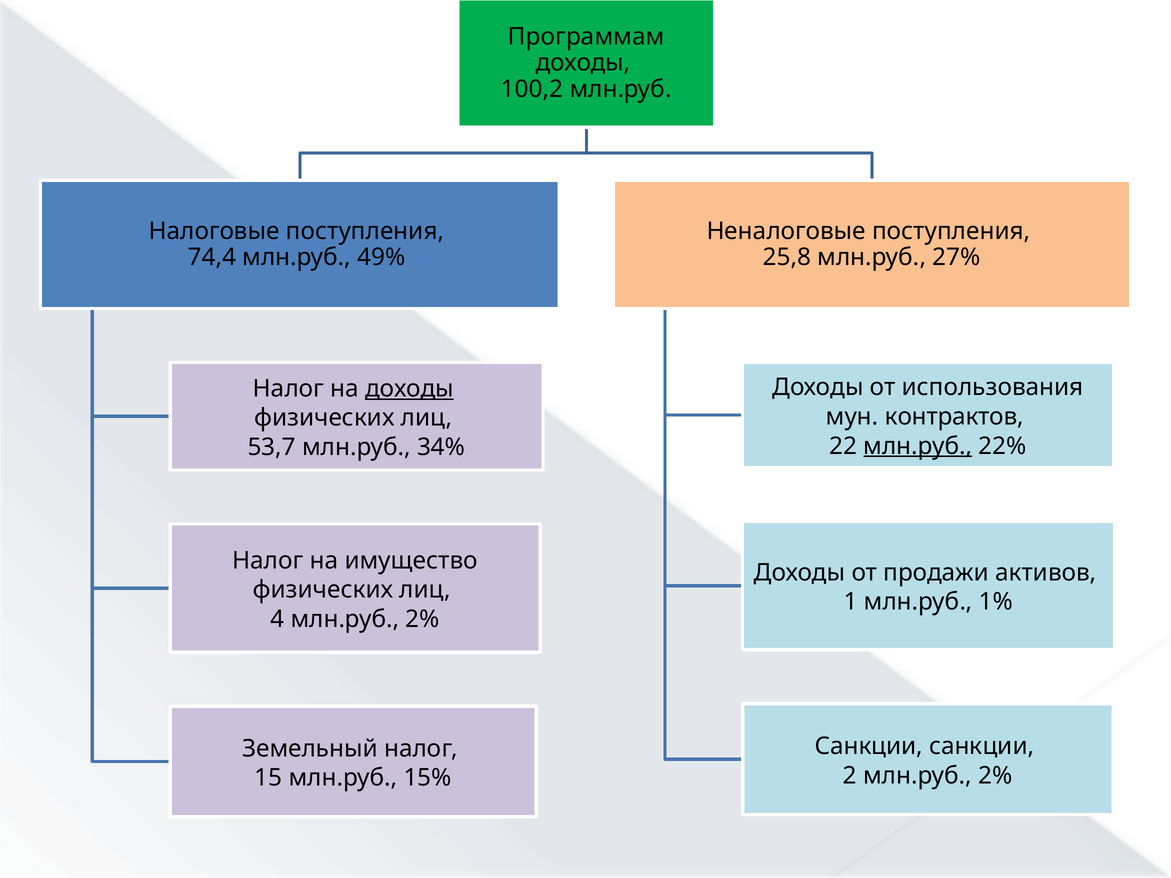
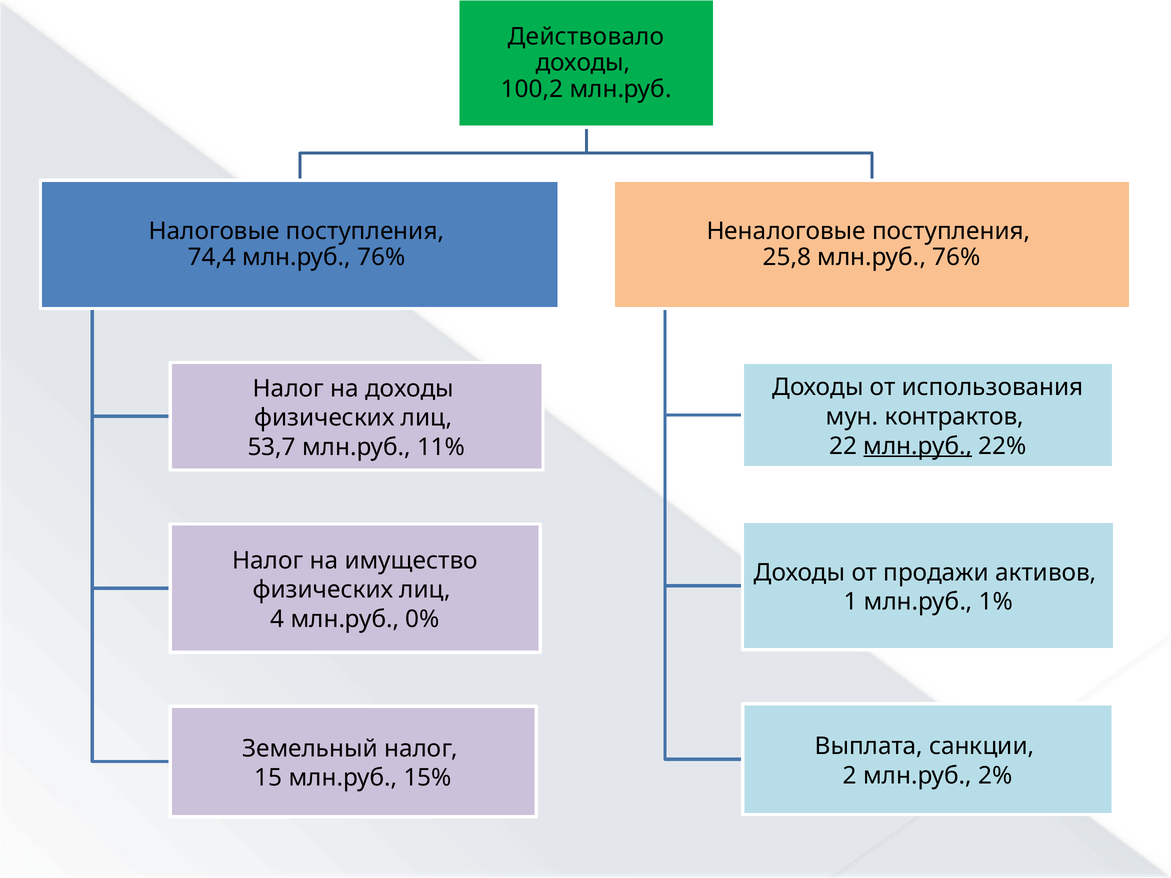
Программам: Программам -> Действовало (586, 37)
74,4 млн.руб 49%: 49% -> 76% (381, 257)
25,8 млн.руб 27%: 27% -> 76% (956, 257)
доходы underline: present -> none (409, 389)
34%: 34% -> 11% (441, 447)
4 млн.руб 2%: 2% -> 0% (423, 619)
Санкции: Санкции -> Выплата (869, 746)
